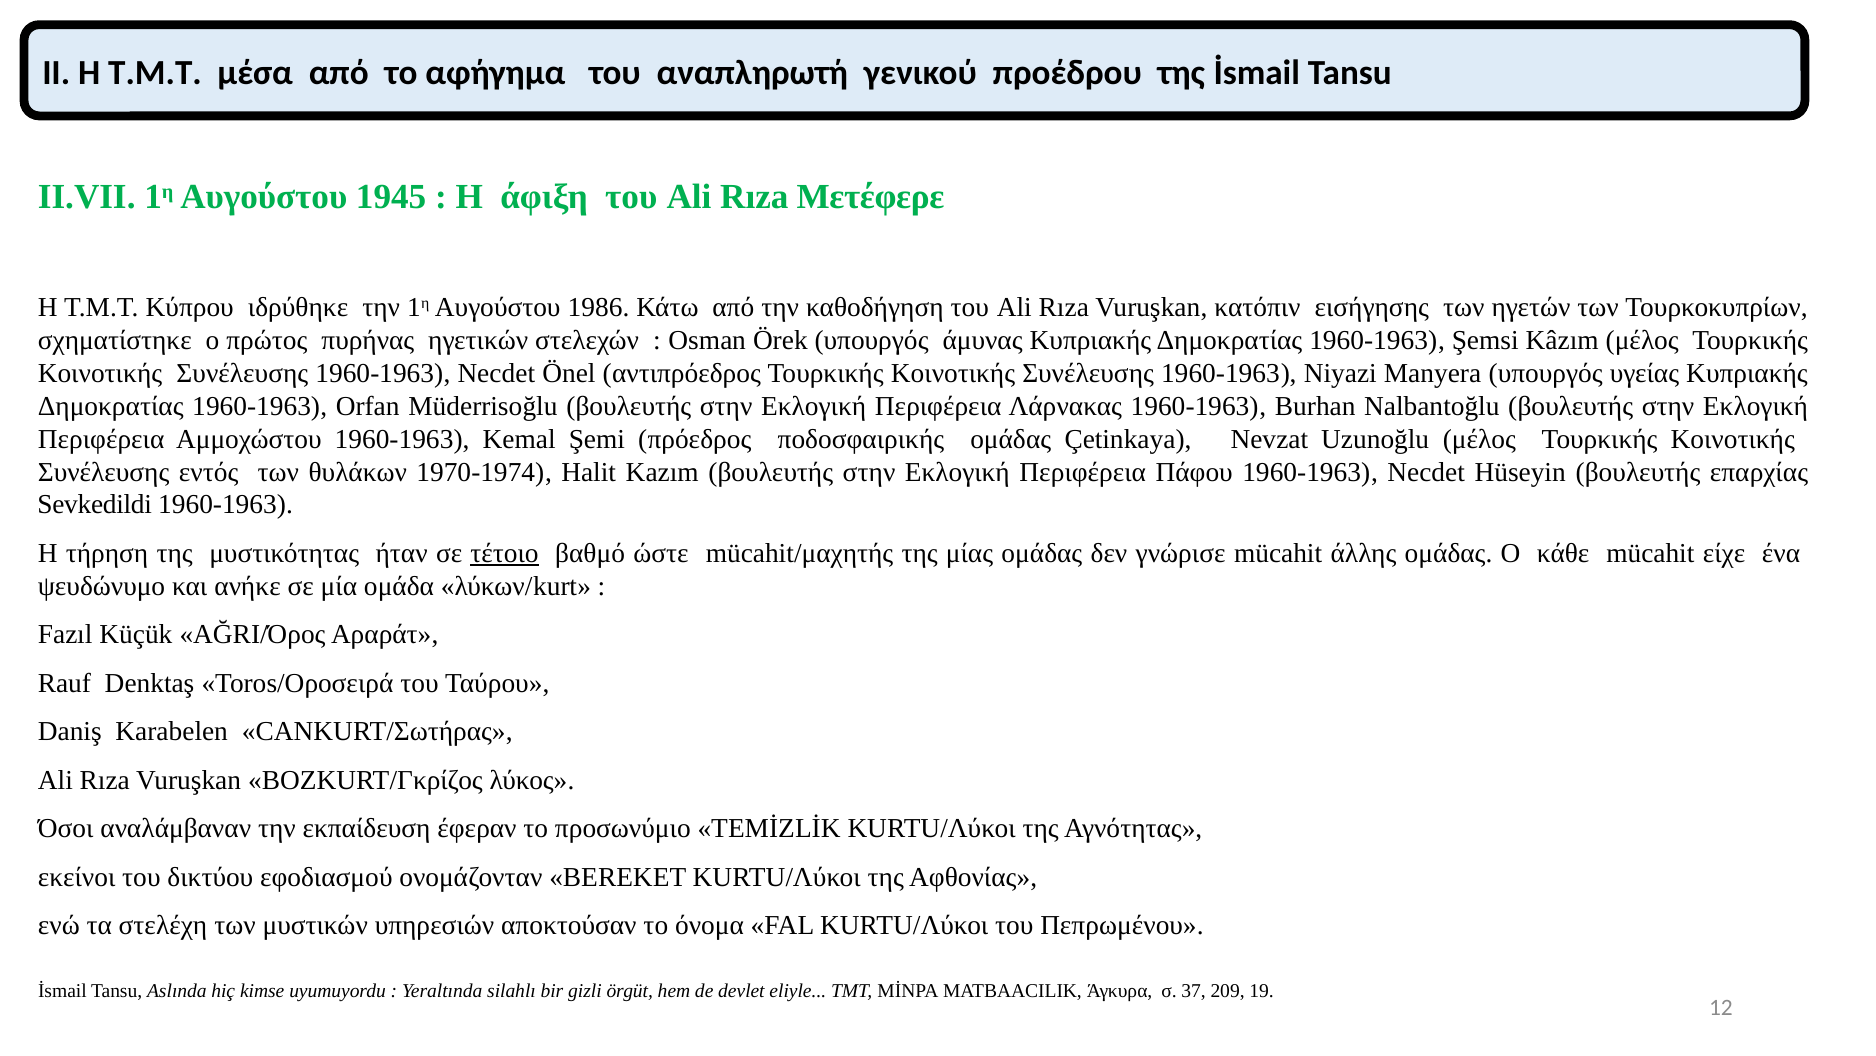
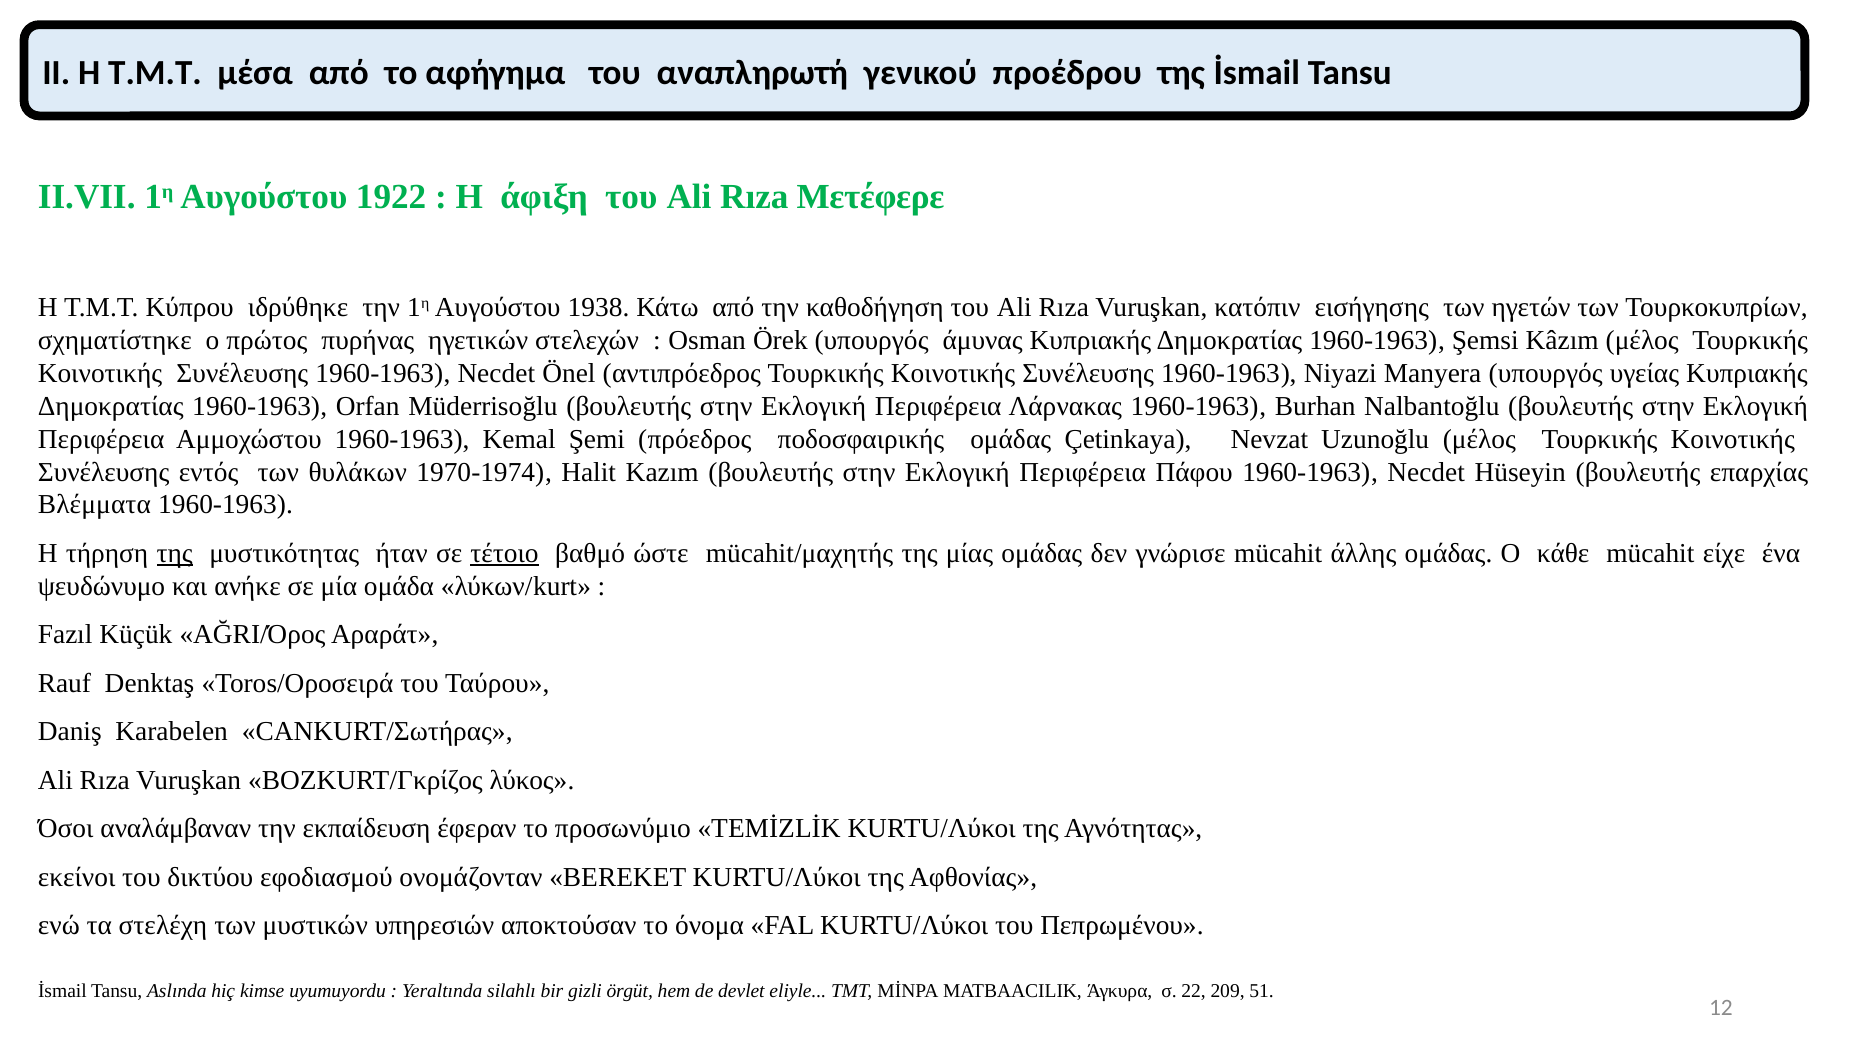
1945: 1945 -> 1922 (391, 197)
1986: 1986 -> 1938 (599, 307)
Sevkedildi: Sevkedildi -> Βλέμματα (94, 505)
της underline: none -> present (175, 553)
37: 37 -> 22 (1194, 991)
19: 19 -> 51 (1262, 991)
